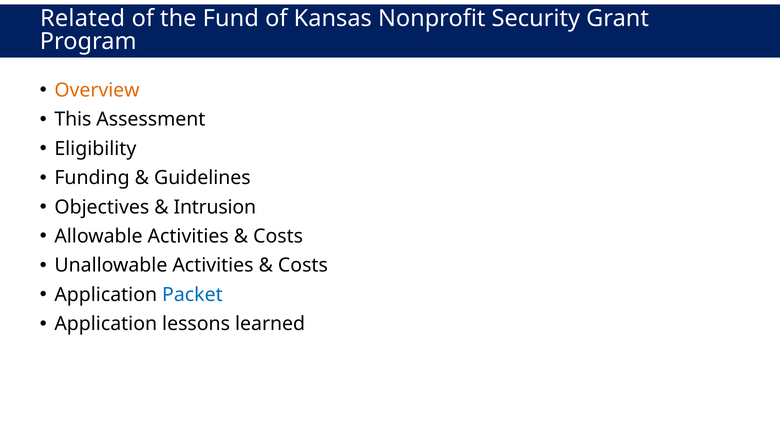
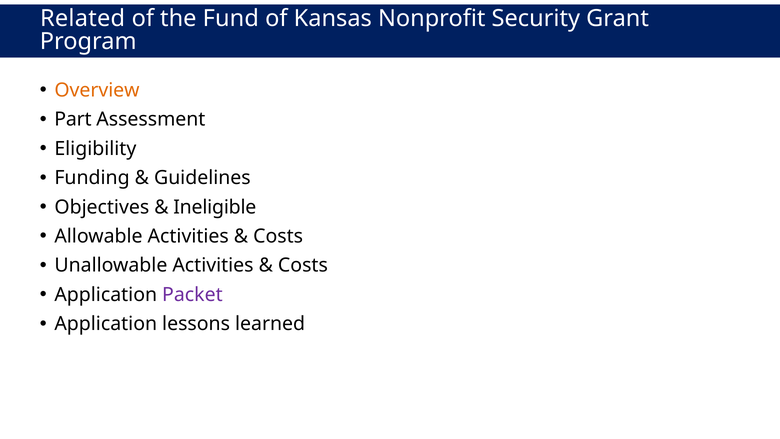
This: This -> Part (73, 119)
Intrusion: Intrusion -> Ineligible (215, 207)
Packet colour: blue -> purple (192, 295)
